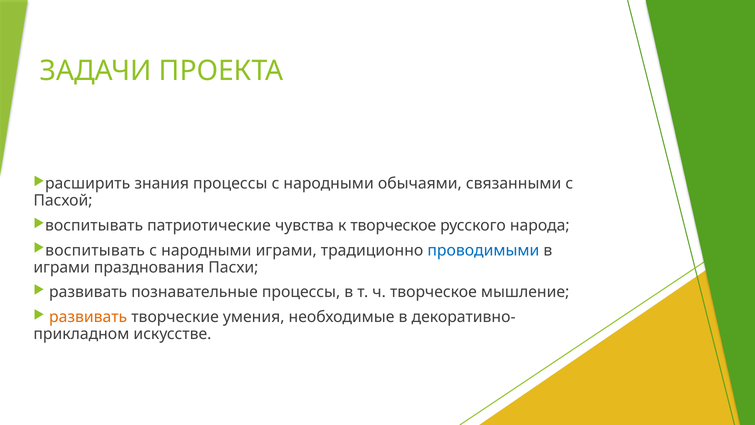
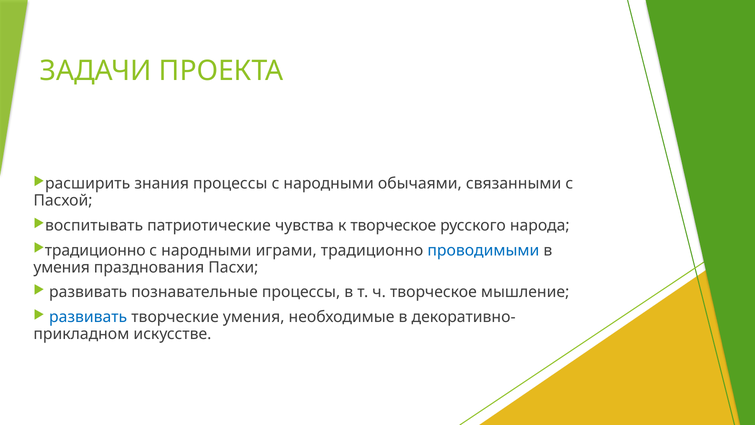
воспитывать: воспитывать -> традиционно (95, 250)
играми: играми -> умения (62, 267)
развивать colour: orange -> blue (88, 317)
